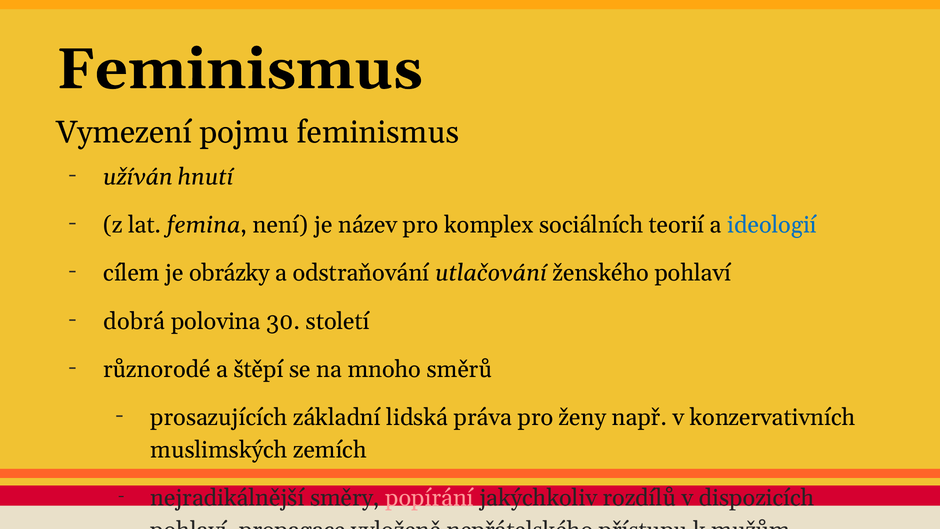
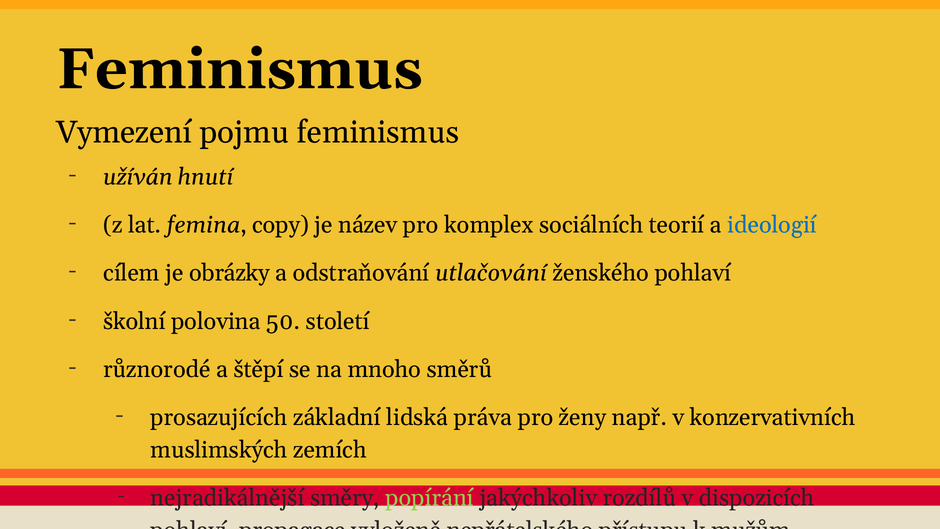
není: není -> copy (281, 225)
dobrá: dobrá -> školní (134, 321)
30: 30 -> 50 (283, 321)
popírání colour: pink -> light green (430, 498)
